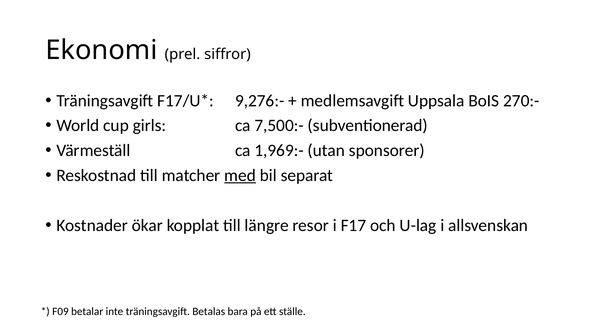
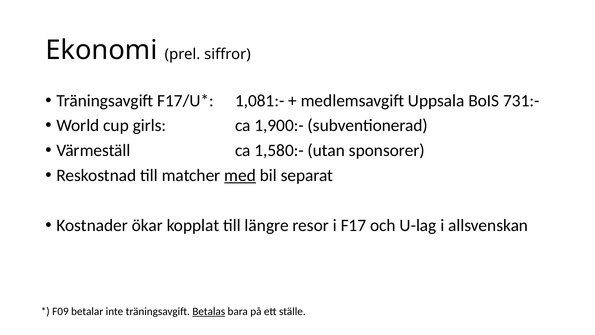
9,276:-: 9,276:- -> 1,081:- (260, 101)
270:-: 270:- -> 731:- (521, 101)
7,500:-: 7,500:- -> 1,900:- (279, 125)
1,969:-: 1,969:- -> 1,580:- (279, 150)
Betalas underline: none -> present (209, 311)
